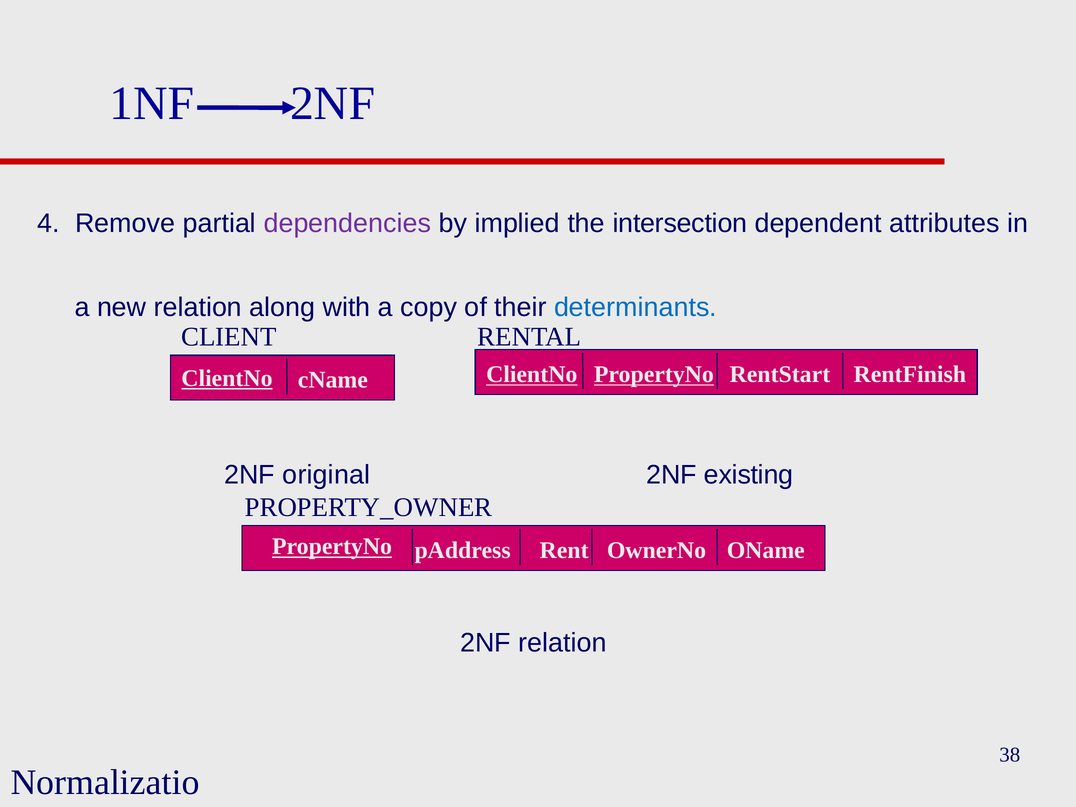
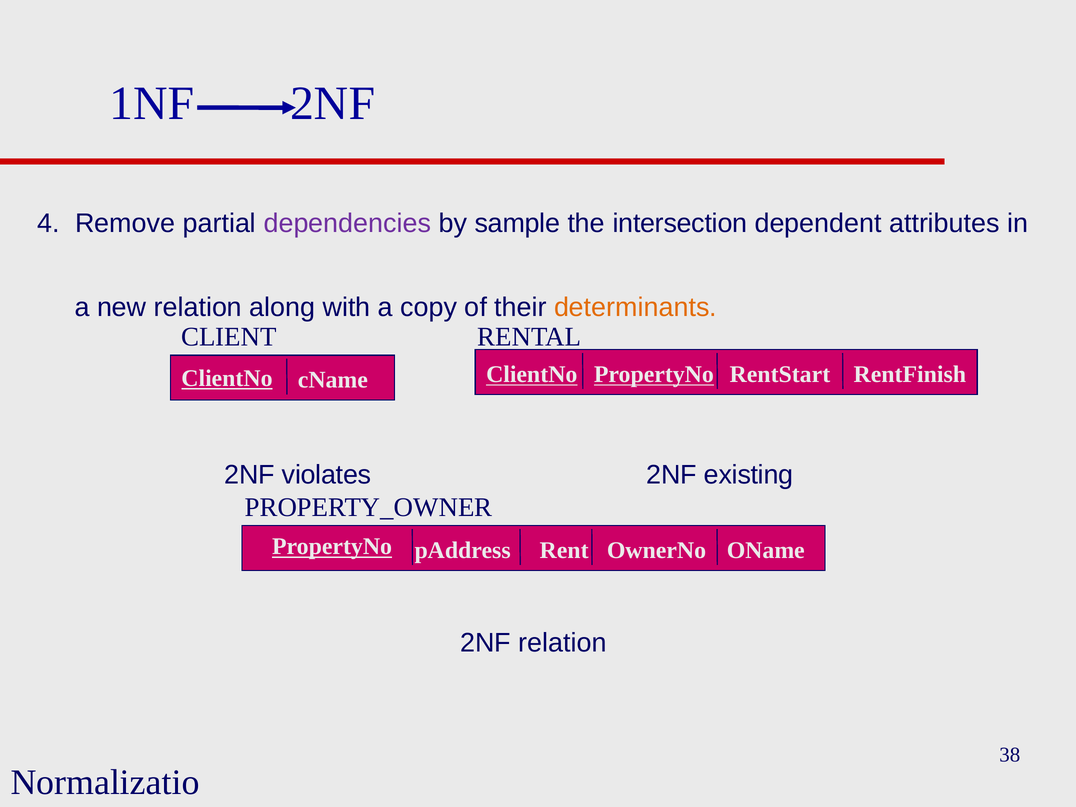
implied: implied -> sample (517, 223)
determinants colour: blue -> orange (635, 307)
original: original -> violates (327, 475)
